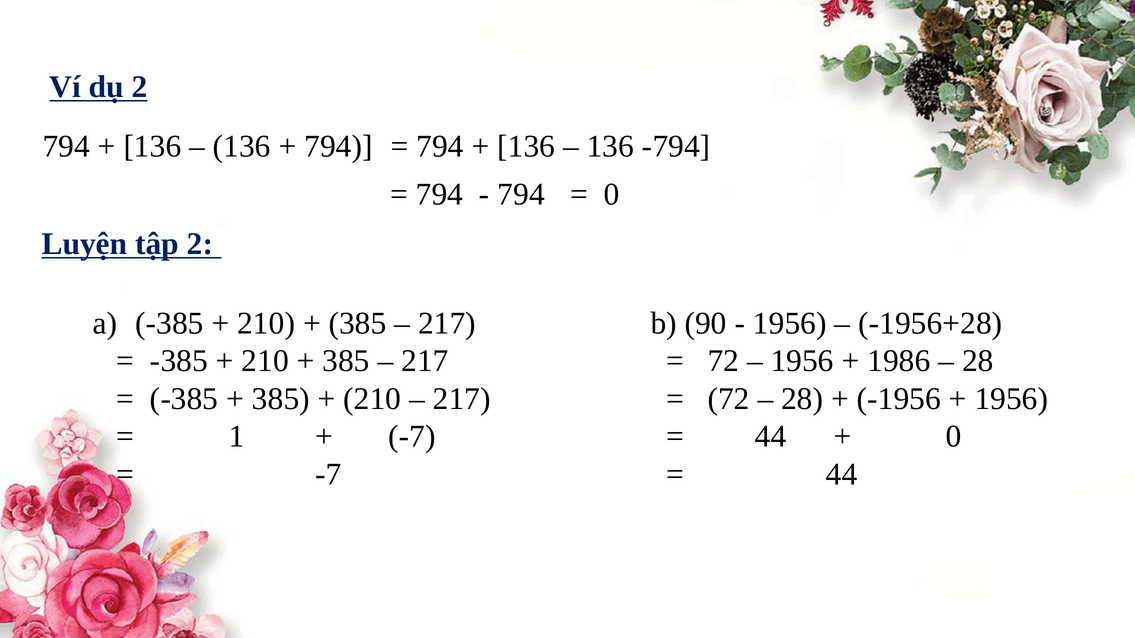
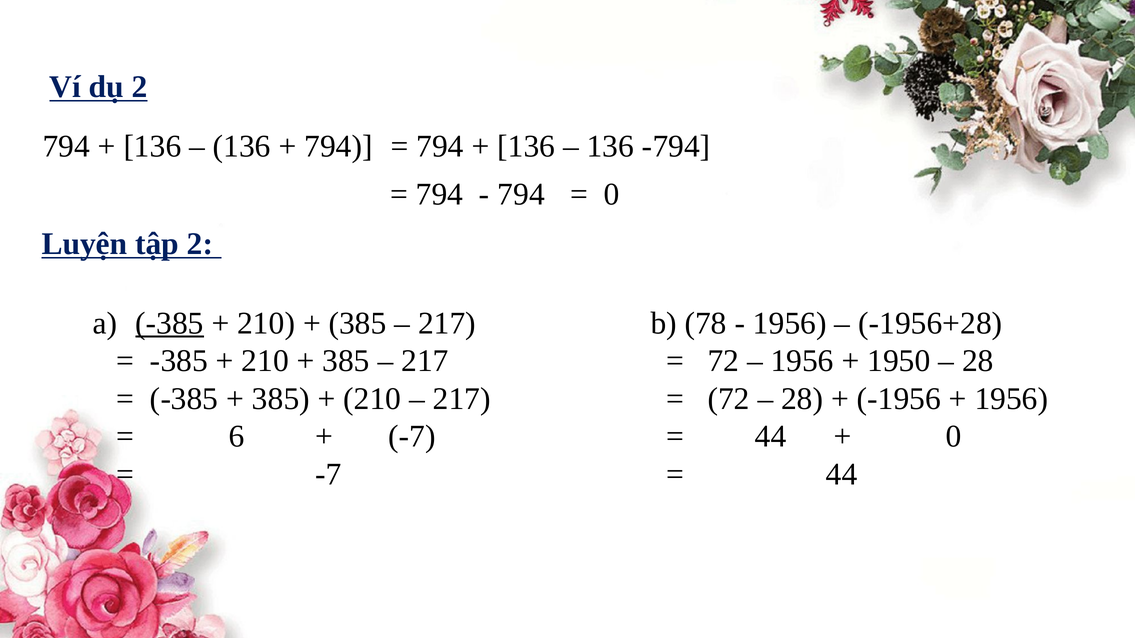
-385 underline: none -> present (170, 323)
90: 90 -> 78 (706, 323)
1986: 1986 -> 1950 (899, 361)
1: 1 -> 6 (237, 437)
